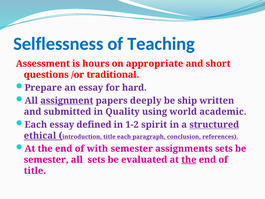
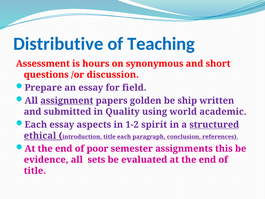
Selflessness: Selflessness -> Distributive (58, 44)
appropriate: appropriate -> synonymous (155, 64)
traditional: traditional -> discussion (113, 75)
hard: hard -> field (134, 88)
deeply: deeply -> golden (146, 100)
defined: defined -> aspects (94, 124)
with: with -> poor (97, 148)
assignments sets: sets -> this (224, 148)
semester: semester -> evidence (46, 159)
the underline: present -> none (189, 159)
